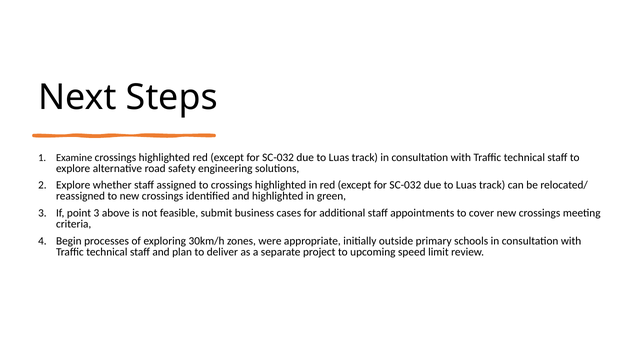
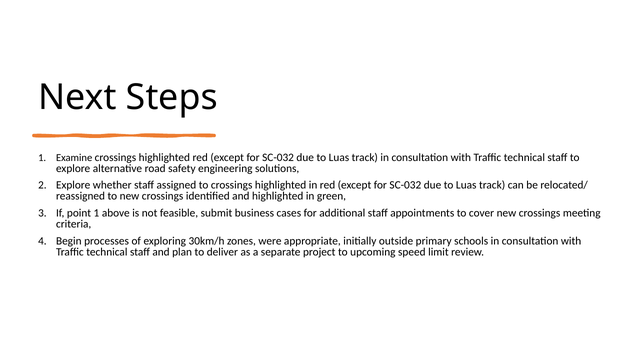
point 3: 3 -> 1 (96, 213)
